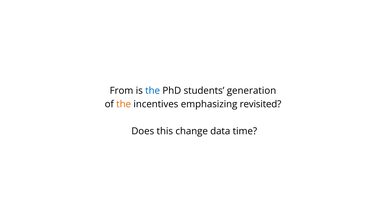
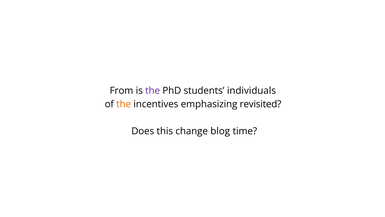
the colour: blue -> purple (153, 91)
generation: generation -> individuals (251, 91)
data: data -> blog (220, 131)
